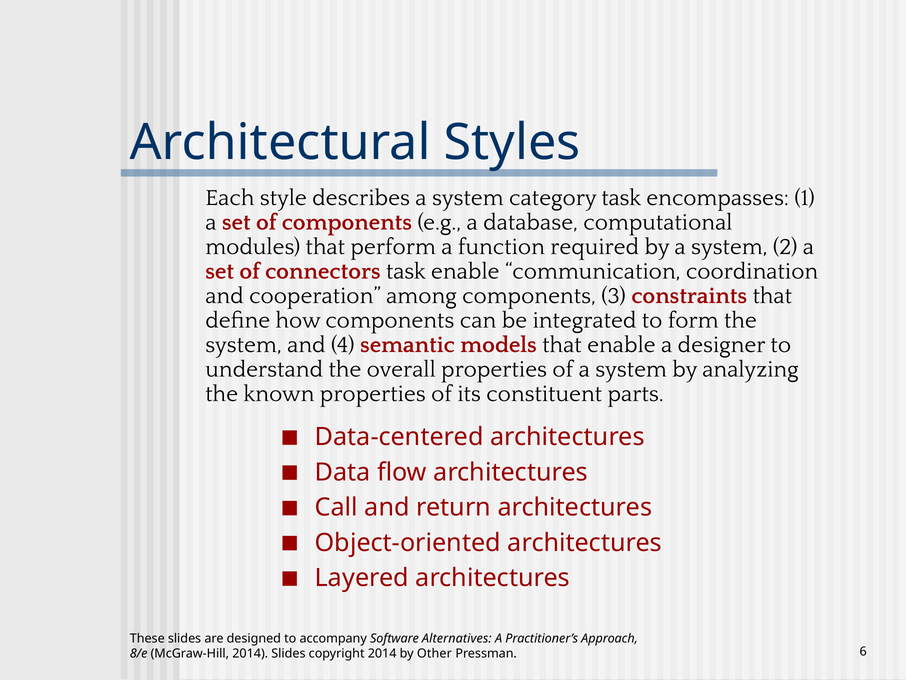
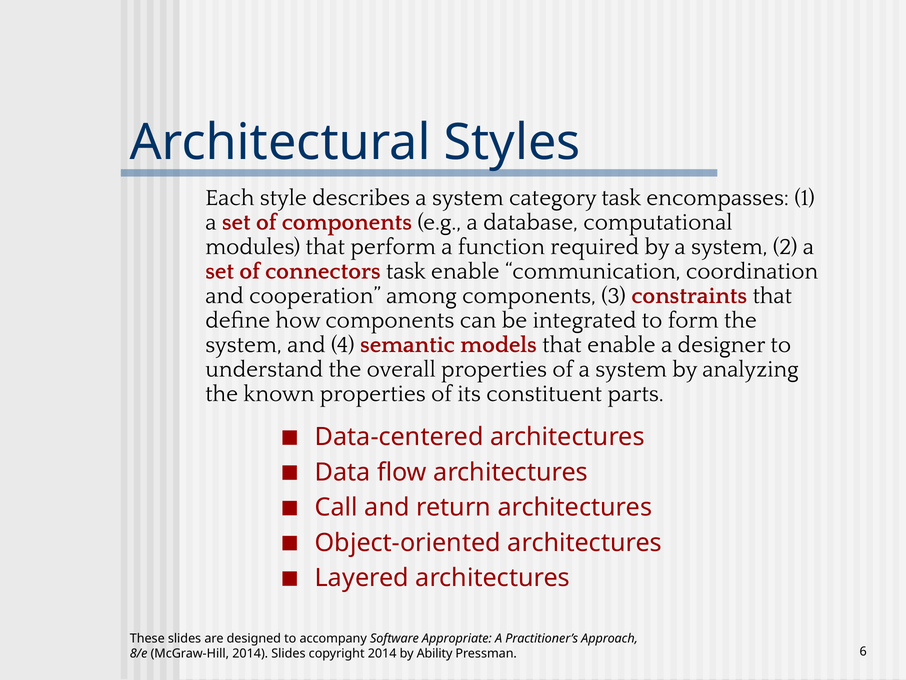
Alternatives: Alternatives -> Appropriate (457, 638)
Other: Other -> Ability (435, 653)
